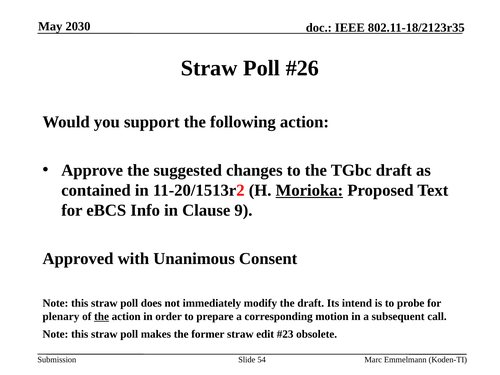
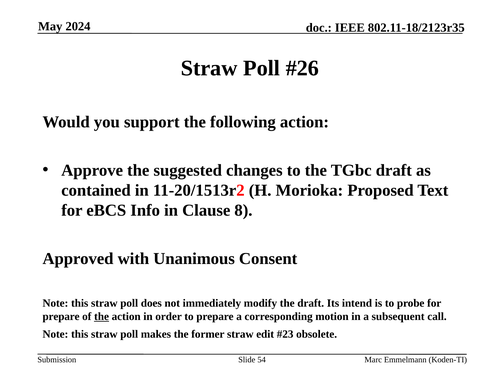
2030: 2030 -> 2024 (78, 27)
Morioka underline: present -> none (309, 190)
9: 9 -> 8 (243, 210)
plenary: plenary -> prepare (61, 317)
